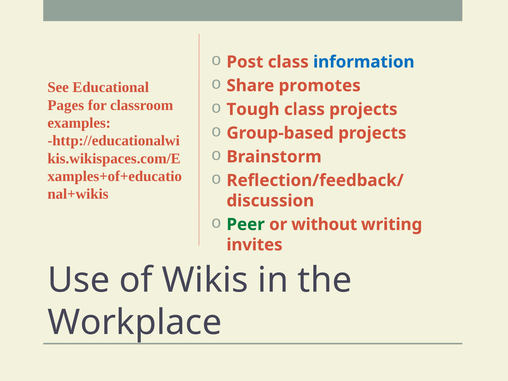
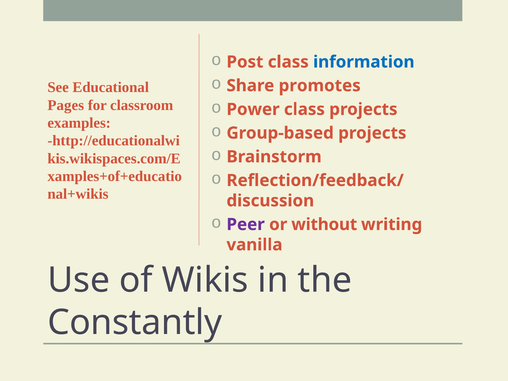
Tough: Tough -> Power (253, 109)
Peer colour: green -> purple (246, 224)
invites: invites -> vanilla (254, 245)
Workplace: Workplace -> Constantly (135, 322)
